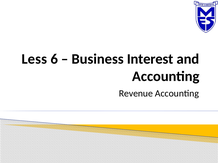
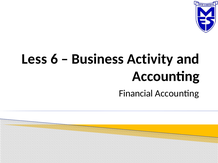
Interest: Interest -> Activity (150, 59)
Revenue: Revenue -> Financial (136, 94)
